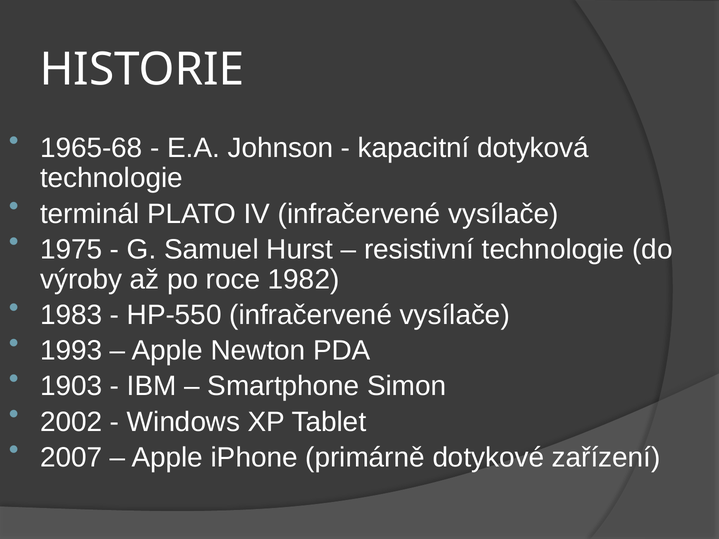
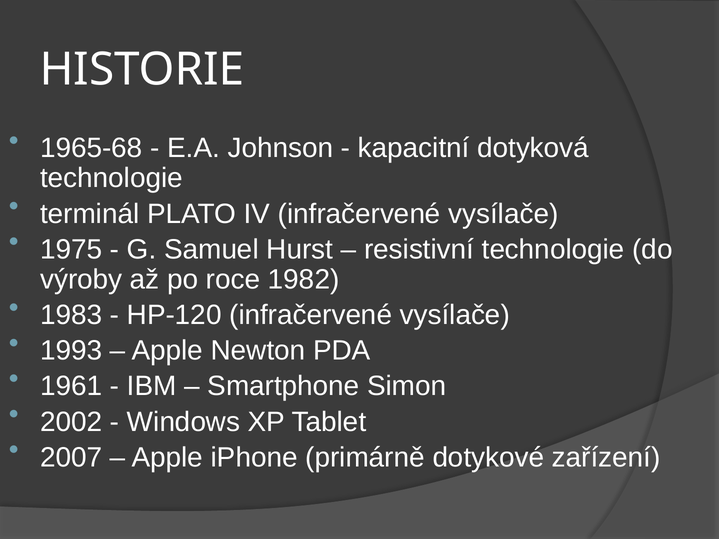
HP-550: HP-550 -> HP-120 (174, 315)
1903: 1903 -> 1961 (71, 386)
